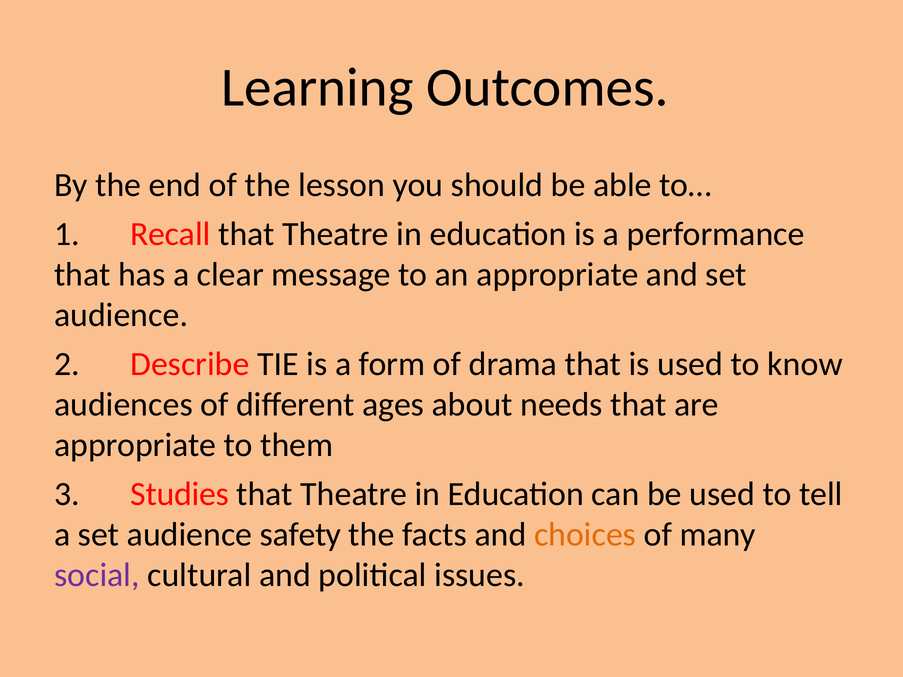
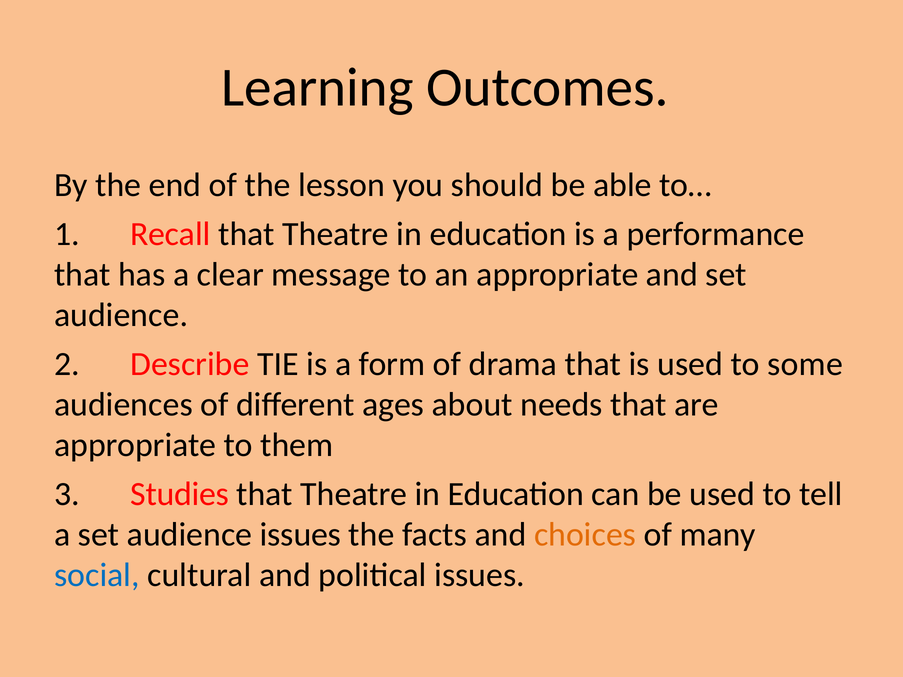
know: know -> some (805, 364)
audience safety: safety -> issues (300, 535)
social colour: purple -> blue (97, 575)
